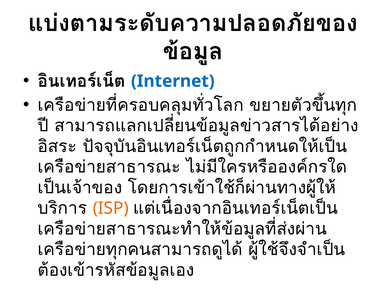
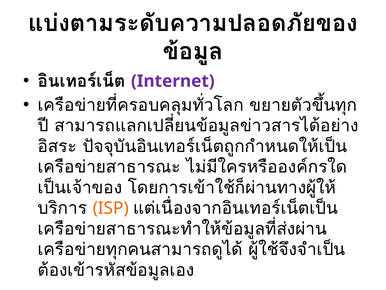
Internet colour: blue -> purple (173, 81)
